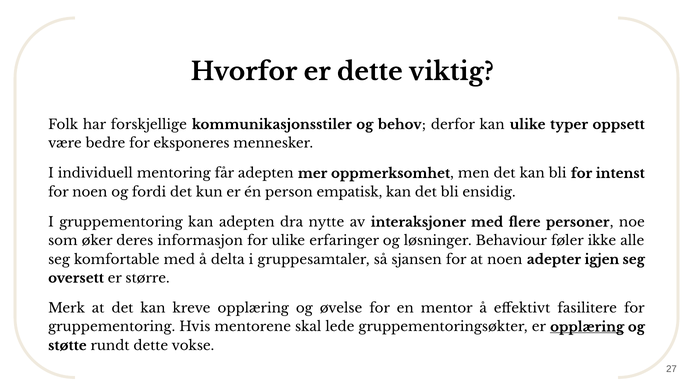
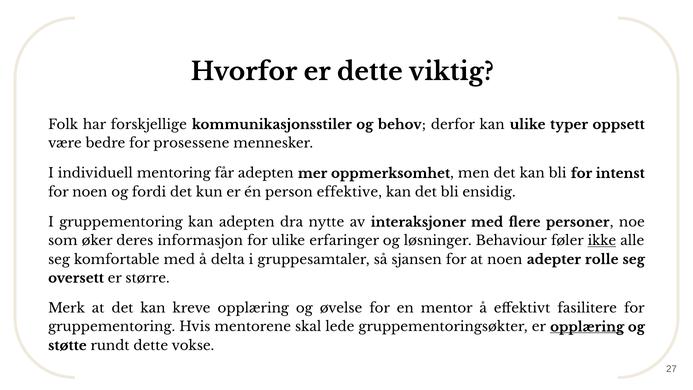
eksponeres: eksponeres -> prosessene (191, 143)
empatisk: empatisk -> effektive (349, 192)
ikke underline: none -> present (602, 241)
igjen: igjen -> rolle (602, 259)
